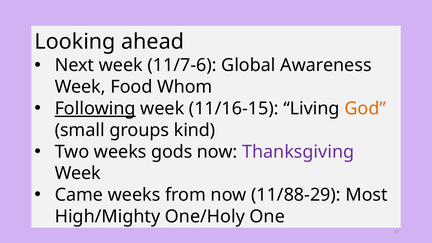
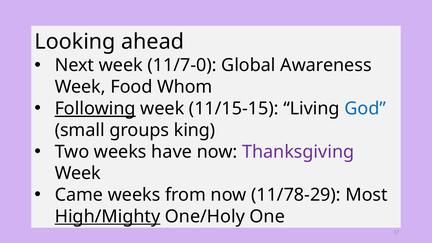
11/7-6: 11/7-6 -> 11/7-0 (182, 65)
11/16-15: 11/16-15 -> 11/15-15 (234, 109)
God colour: orange -> blue (365, 109)
kind: kind -> king (195, 130)
gods: gods -> have (172, 152)
11/88-29: 11/88-29 -> 11/78-29 (296, 195)
High/Mighty underline: none -> present (107, 217)
